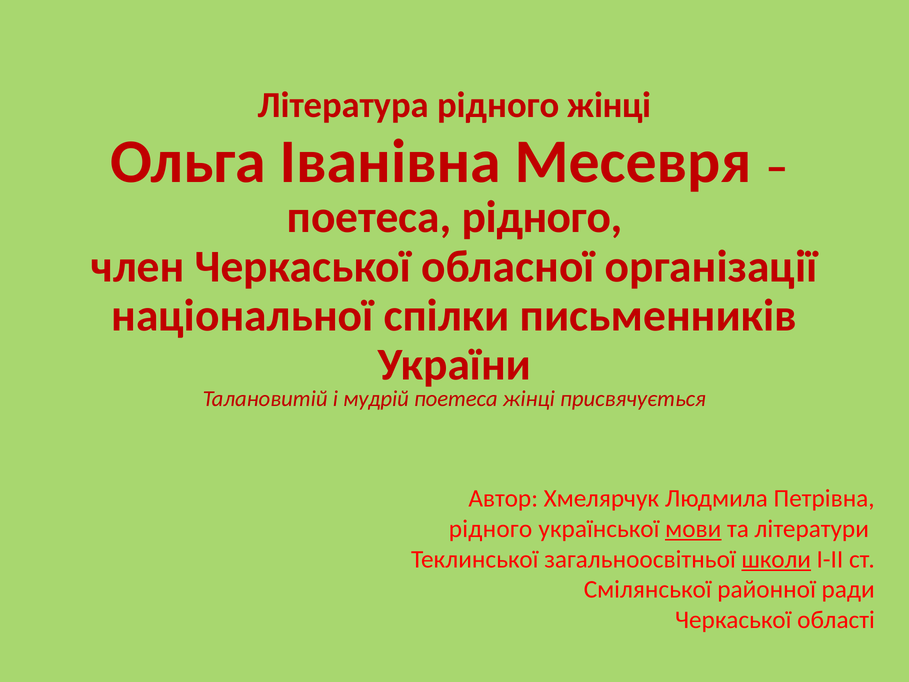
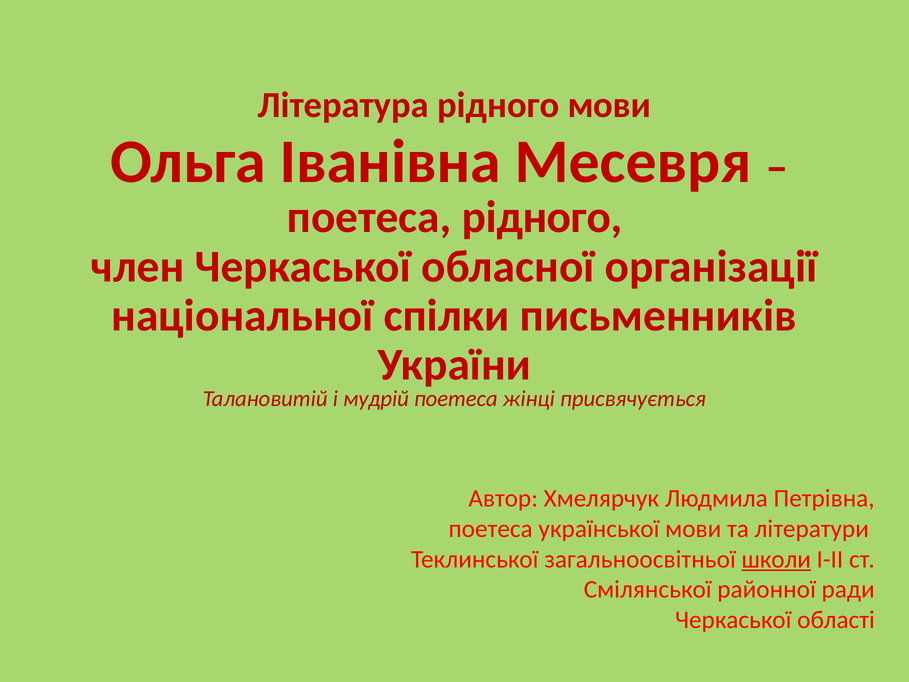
рідного жінці: жінці -> мови (609, 105)
рідного: рідного -> поетеса (491, 529)
мови underline: present -> none (693, 529)
